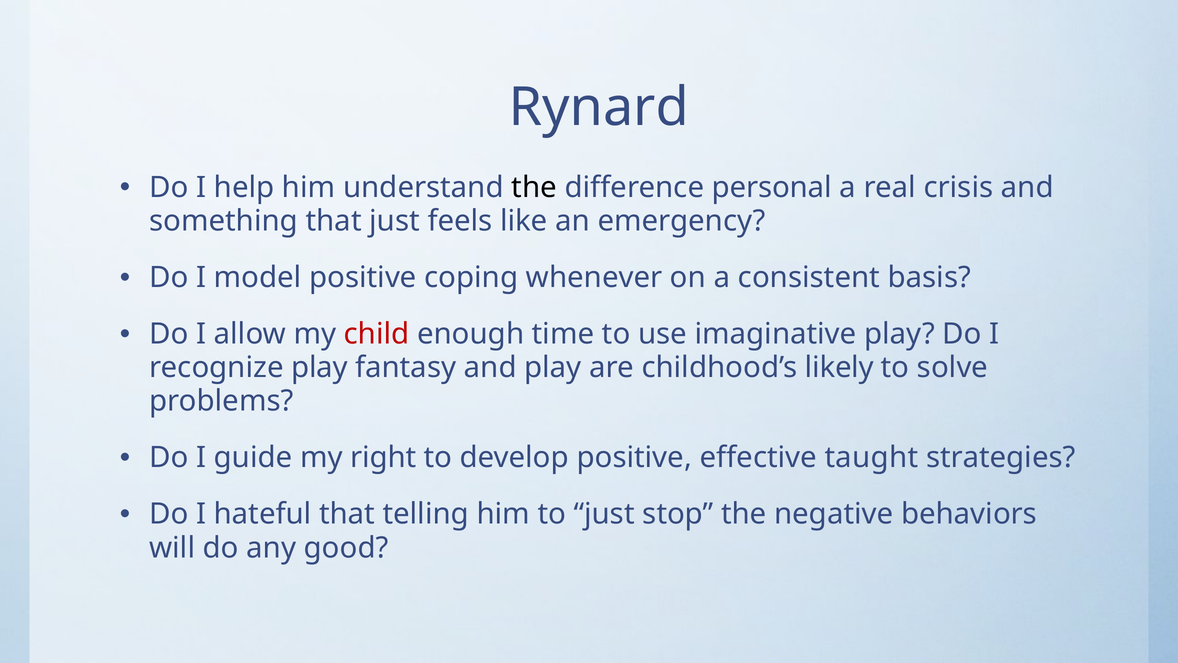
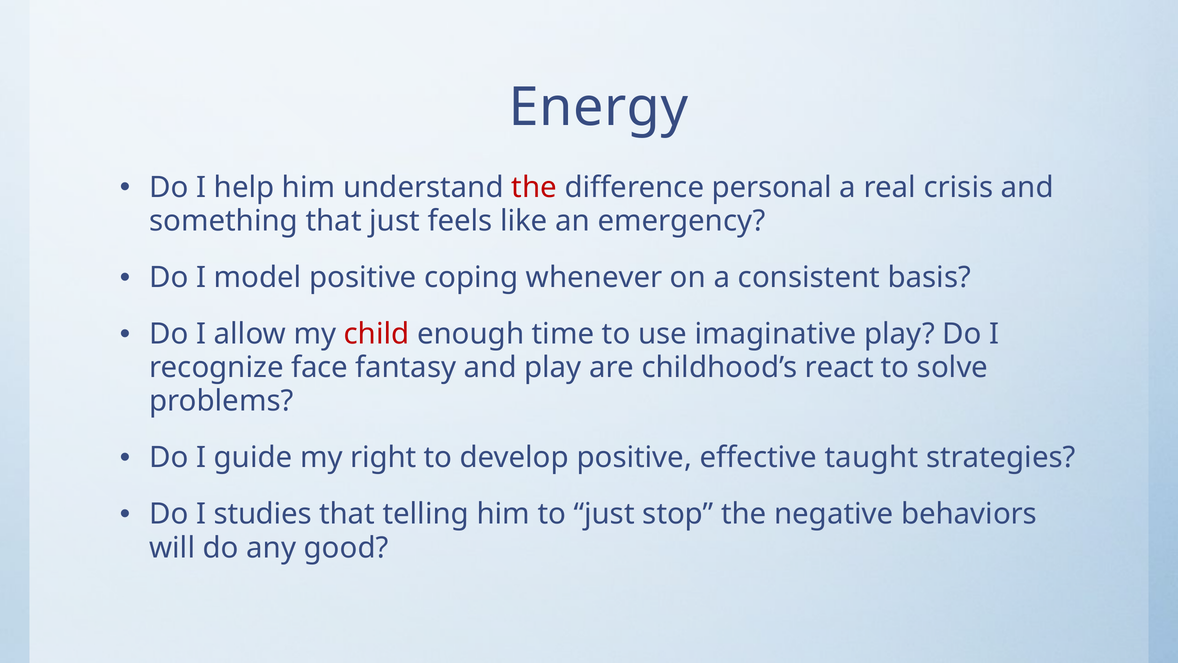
Rynard: Rynard -> Energy (598, 108)
the colour: black -> red (534, 187)
recognize play: play -> face (320, 368)
likely: likely -> react (839, 368)
hateful: hateful -> studies (263, 514)
